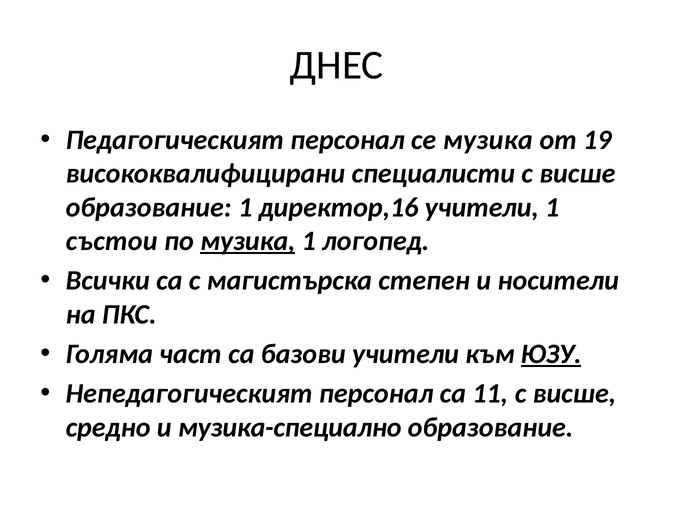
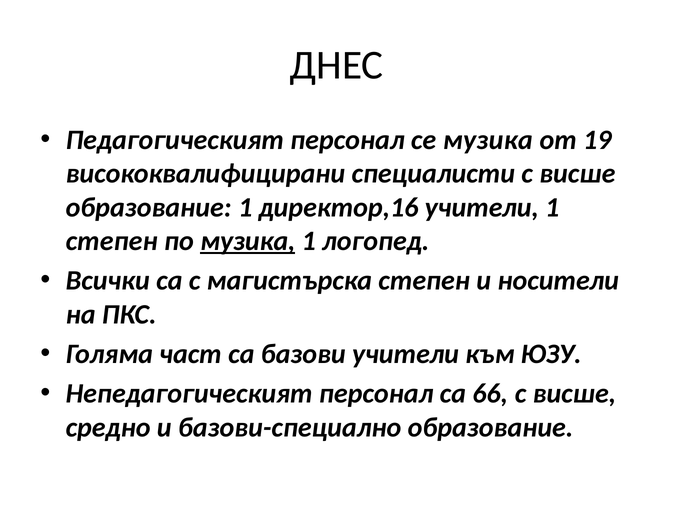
състои: състои -> степен (112, 241)
ЮЗУ underline: present -> none (551, 354)
11: 11 -> 66 (490, 393)
музика-специално: музика-специално -> базови-специално (290, 427)
